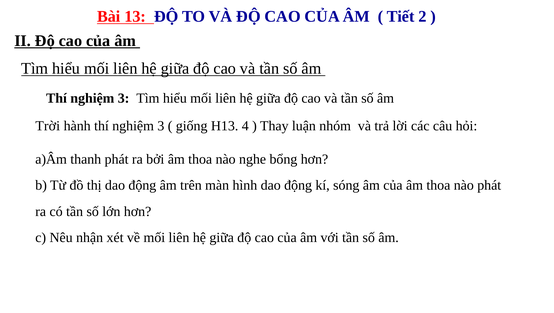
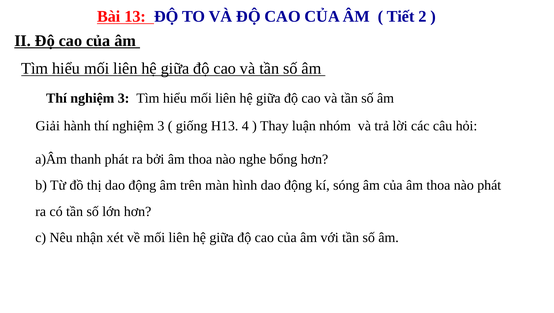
Trời: Trời -> Giải (48, 126)
